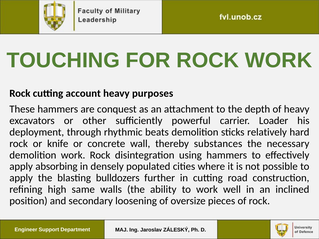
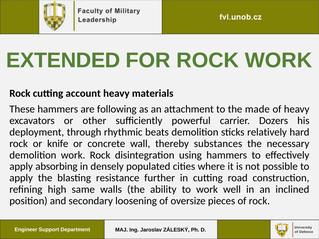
TOUCHING: TOUCHING -> EXTENDED (63, 60)
purposes: purposes -> materials (153, 93)
conquest: conquest -> following (117, 109)
depth: depth -> made (257, 109)
Loader: Loader -> Dozers (274, 121)
bulldozers: bulldozers -> resistance (118, 178)
